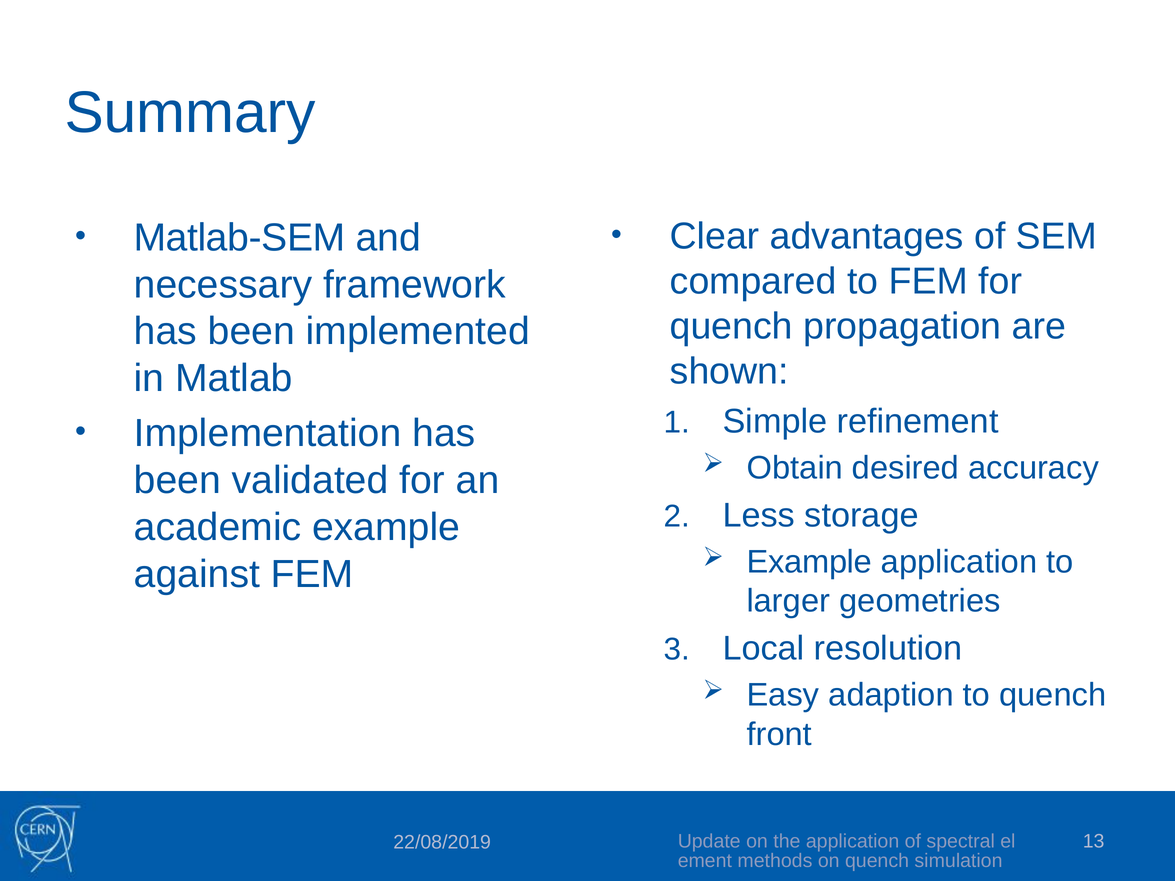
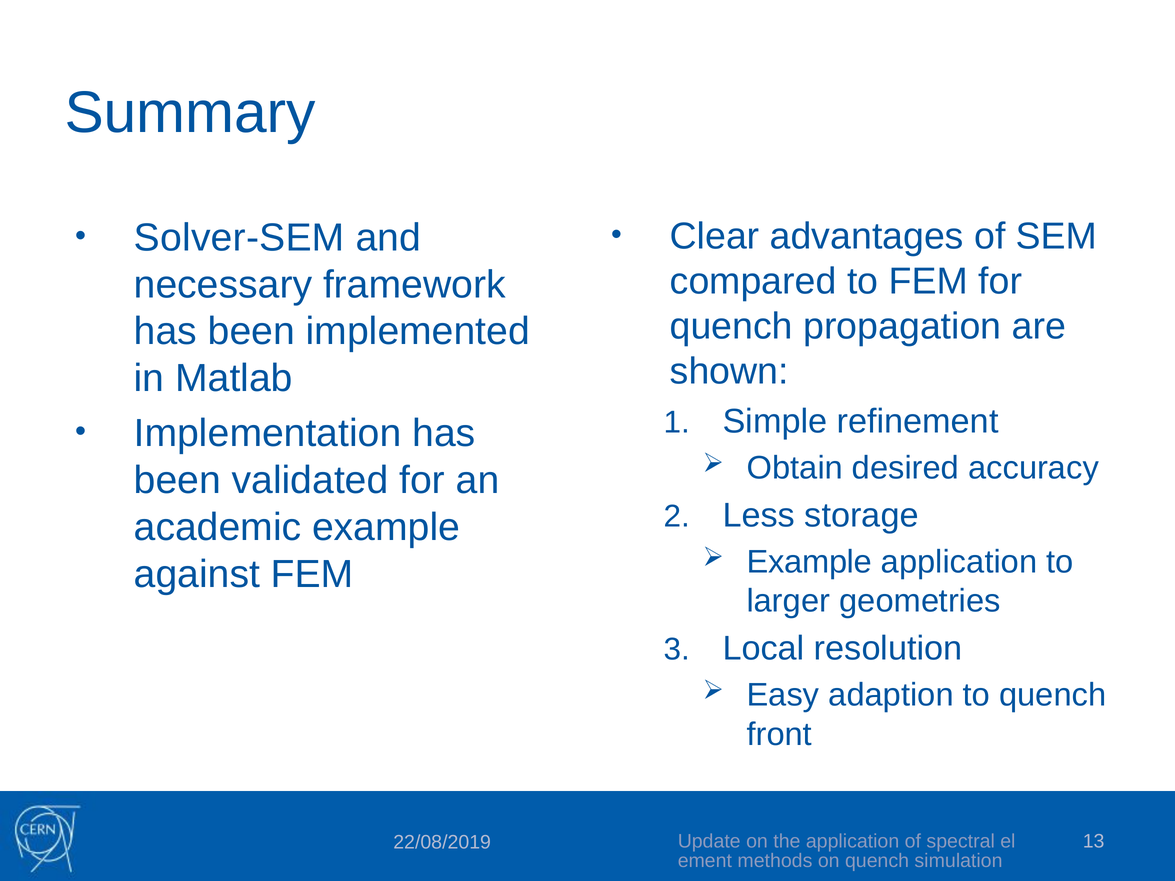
Matlab-SEM: Matlab-SEM -> Solver-SEM (239, 238)
